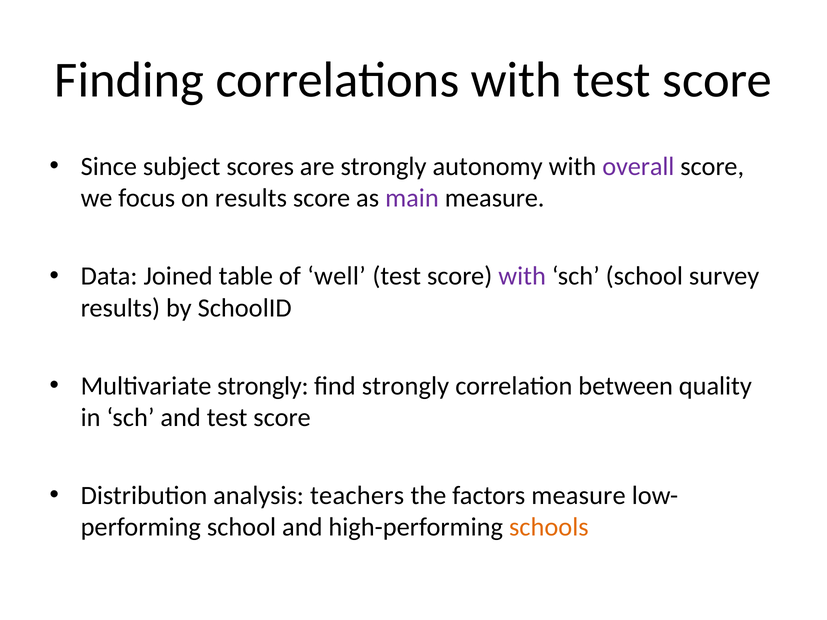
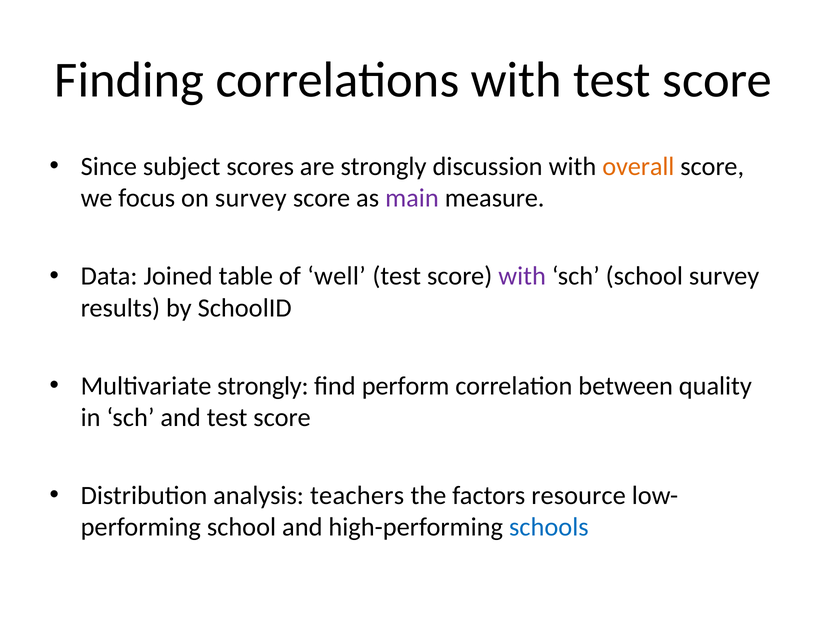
autonomy: autonomy -> discussion (488, 167)
overall colour: purple -> orange (638, 167)
on results: results -> survey (251, 198)
find strongly: strongly -> perform (406, 386)
factors measure: measure -> resource (579, 496)
schools colour: orange -> blue (549, 528)
